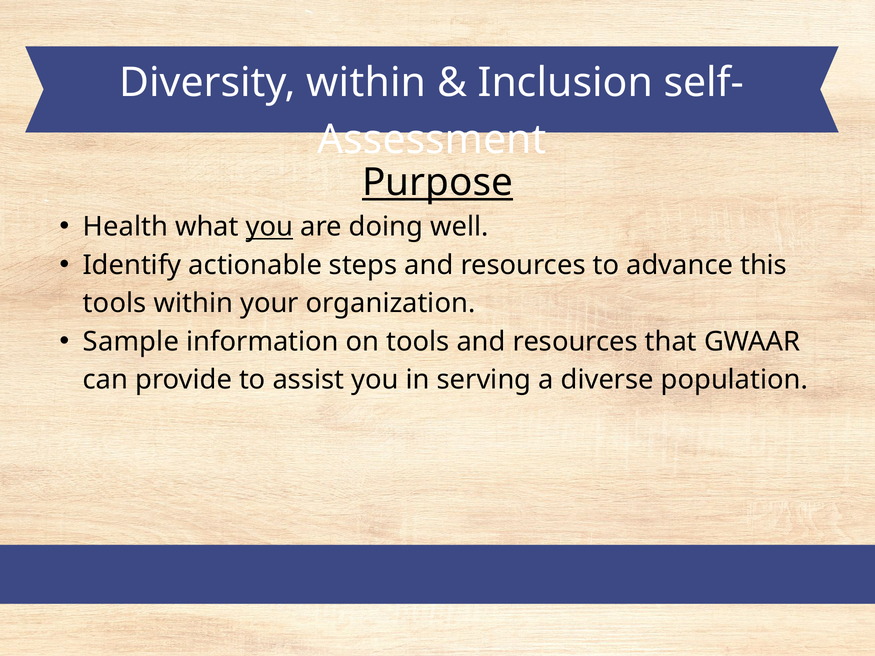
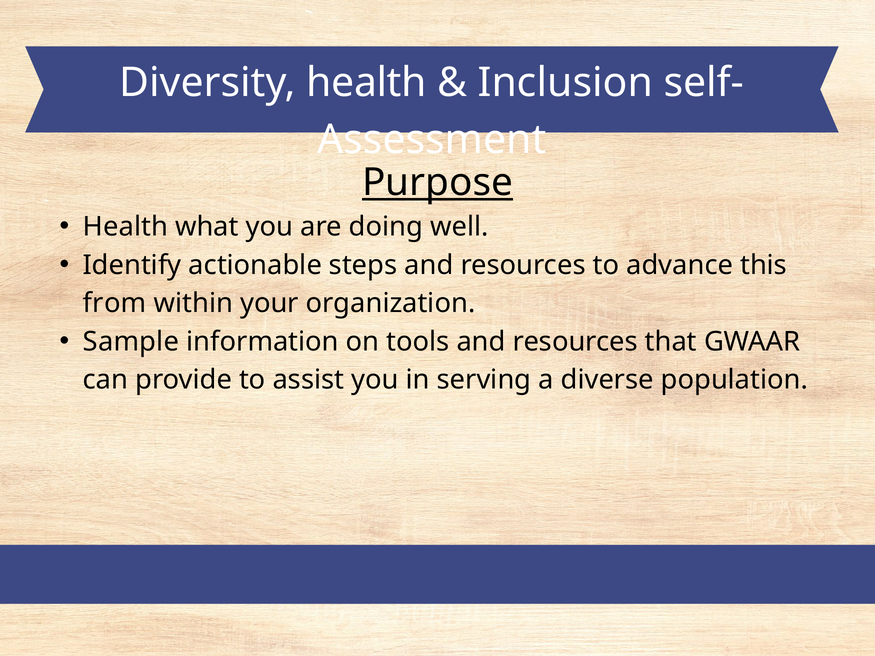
Diversity within: within -> health (367, 83)
you underline: present -> none (270, 227)
tools: tools -> from (115, 304)
